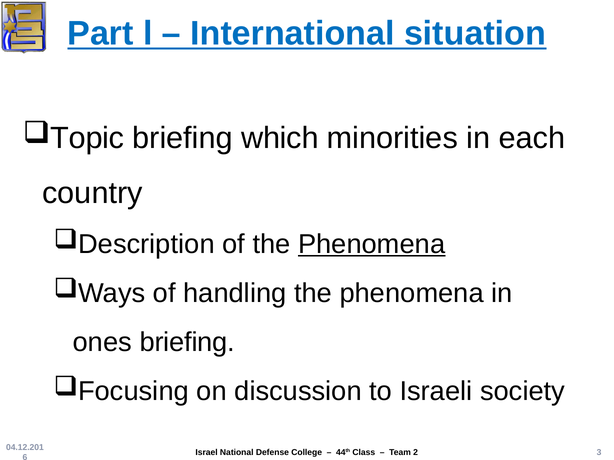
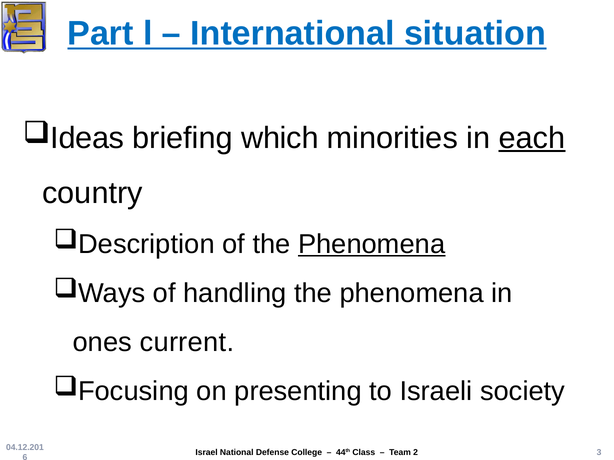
Topic: Topic -> Ideas (87, 138)
each underline: none -> present (532, 138)
ones briefing: briefing -> current (187, 343)
discussion: discussion -> presenting (298, 392)
